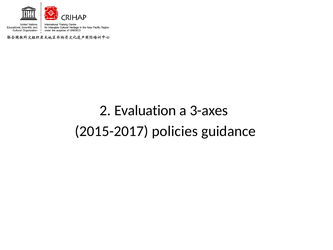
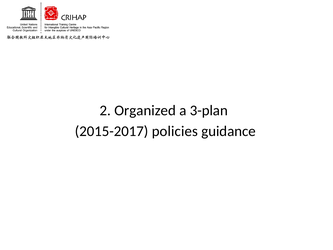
Evaluation: Evaluation -> Organized (145, 110)
3-axes: 3-axes -> 3-plan (209, 110)
